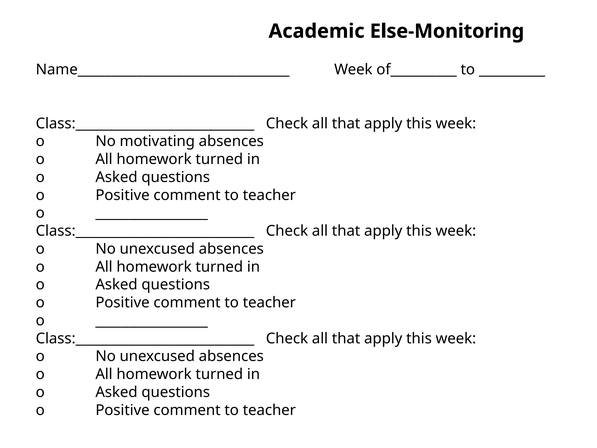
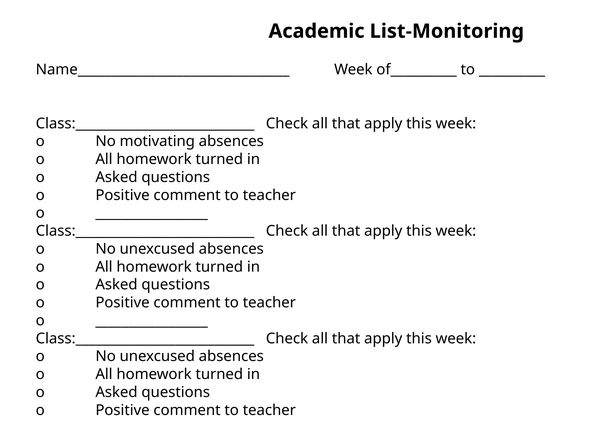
Else-Monitoring: Else-Monitoring -> List-Monitoring (447, 31)
